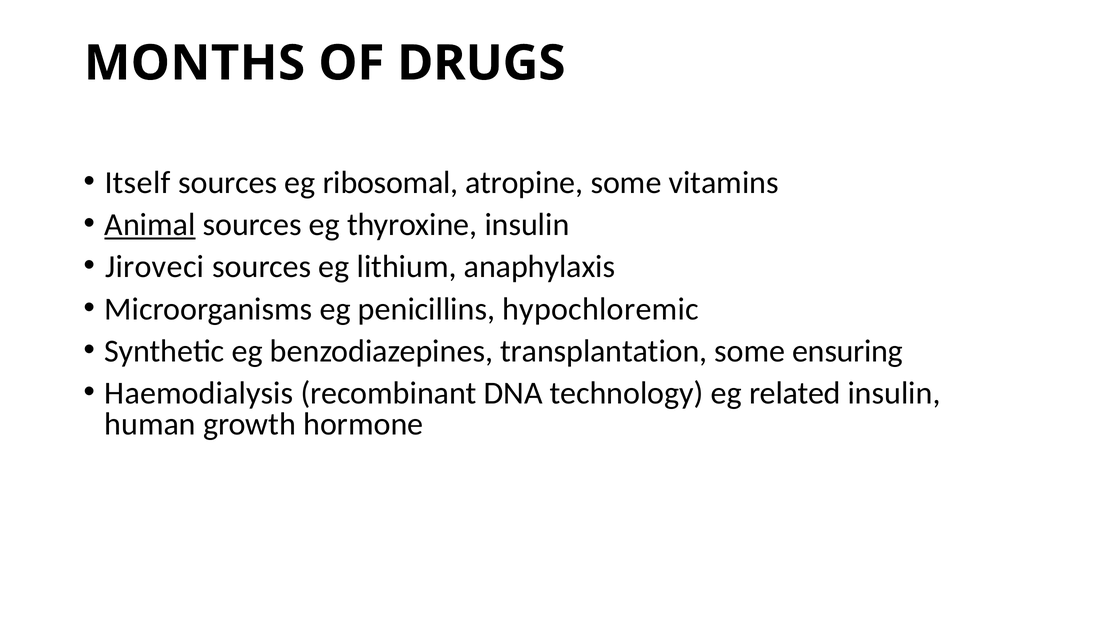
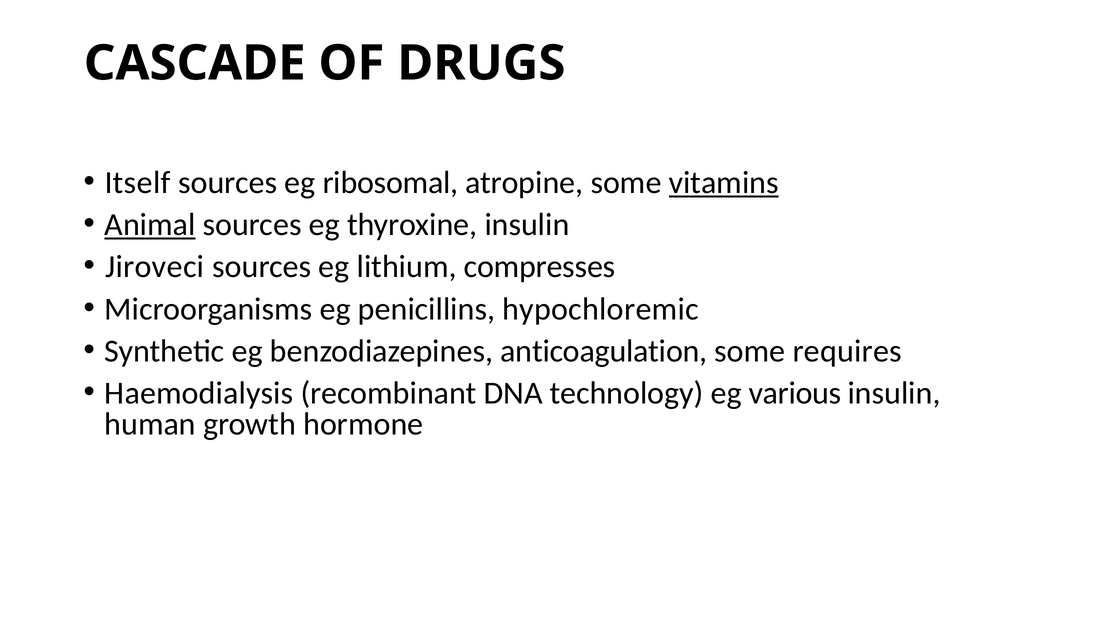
MONTHS: MONTHS -> CASCADE (195, 63)
vitamins underline: none -> present (724, 183)
anaphylaxis: anaphylaxis -> compresses (540, 267)
transplantation: transplantation -> anticoagulation (604, 352)
ensuring: ensuring -> requires (847, 352)
related: related -> various (795, 394)
